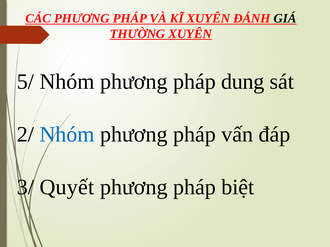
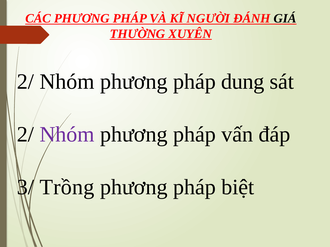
KĨ XUYÊN: XUYÊN -> NGƯỜI (208, 18)
5/: 5/ -> 2/ (26, 82)
Nhóm colour: blue -> purple (67, 135)
Quyết: Quyết -> Trồng (67, 187)
